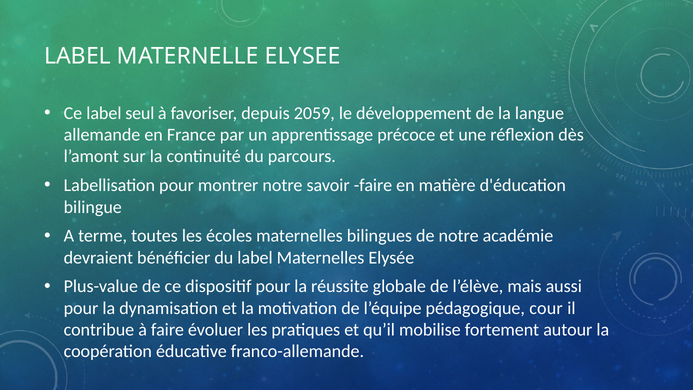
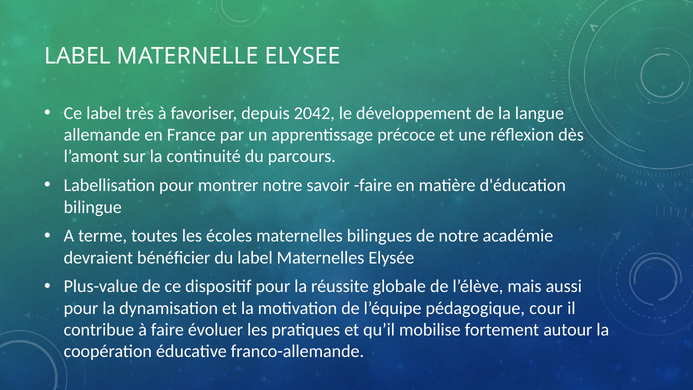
seul: seul -> très (140, 113)
2059: 2059 -> 2042 (314, 113)
